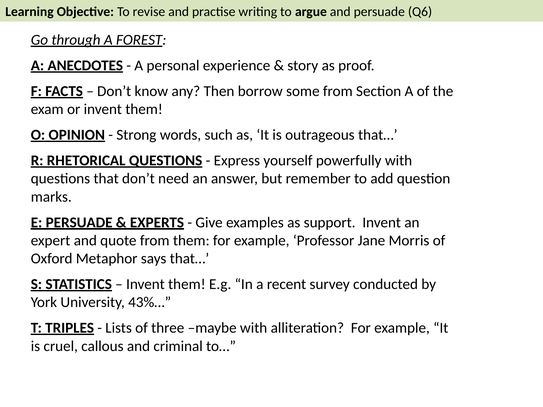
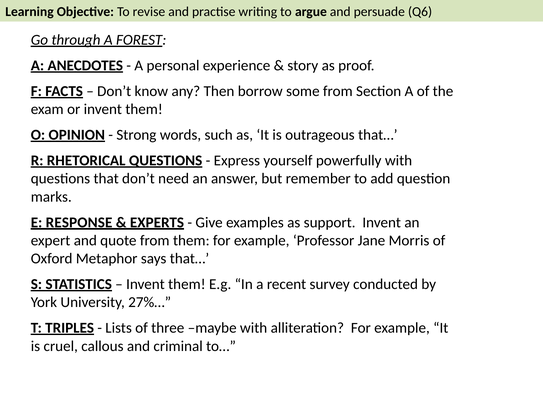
E PERSUADE: PERSUADE -> RESPONSE (79, 223)
43%…: 43%… -> 27%… (150, 302)
